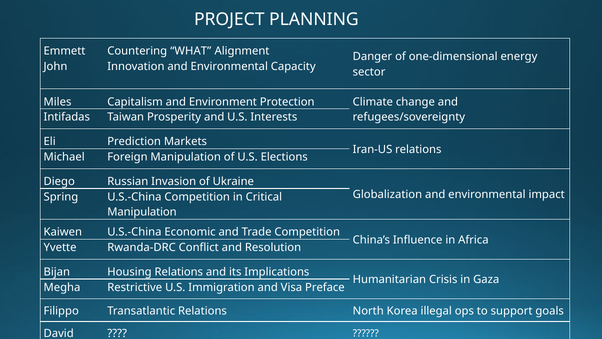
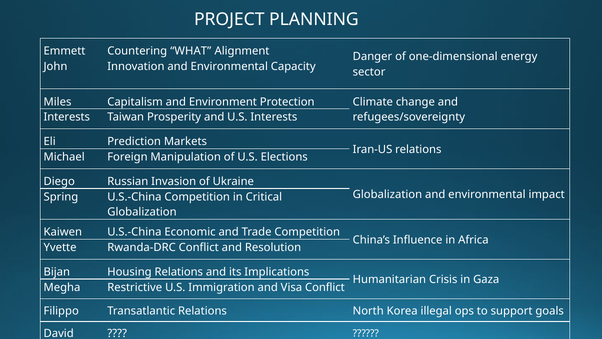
Intifadas: Intifadas -> Interests (67, 117)
Manipulation: Manipulation -> Globalization (142, 212)
Visa Preface: Preface -> Conflict (325, 287)
